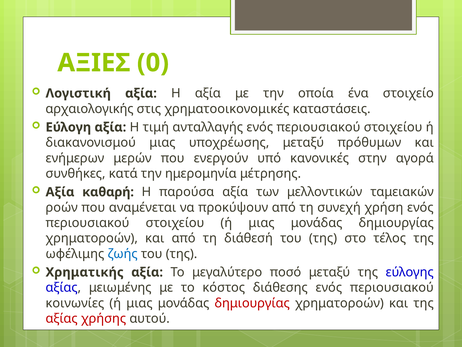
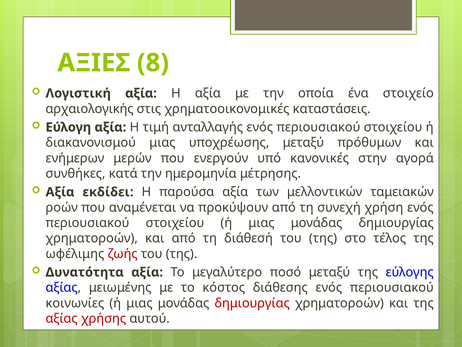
0: 0 -> 8 (153, 63)
καθαρή: καθαρή -> εκδίδει (108, 192)
ζωής colour: blue -> red (123, 253)
Χρηματικής: Χρηματικής -> Δυνατότητα (85, 272)
